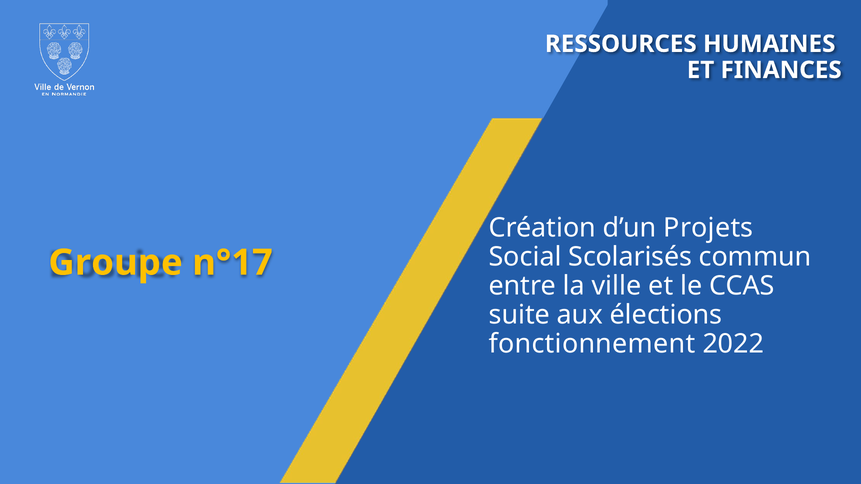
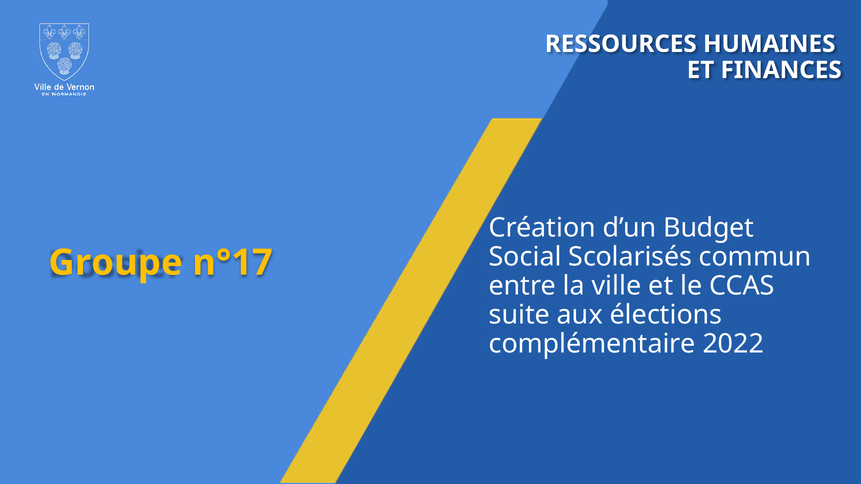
Projets: Projets -> Budget (709, 228)
fonctionnement: fonctionnement -> complémentaire (592, 344)
